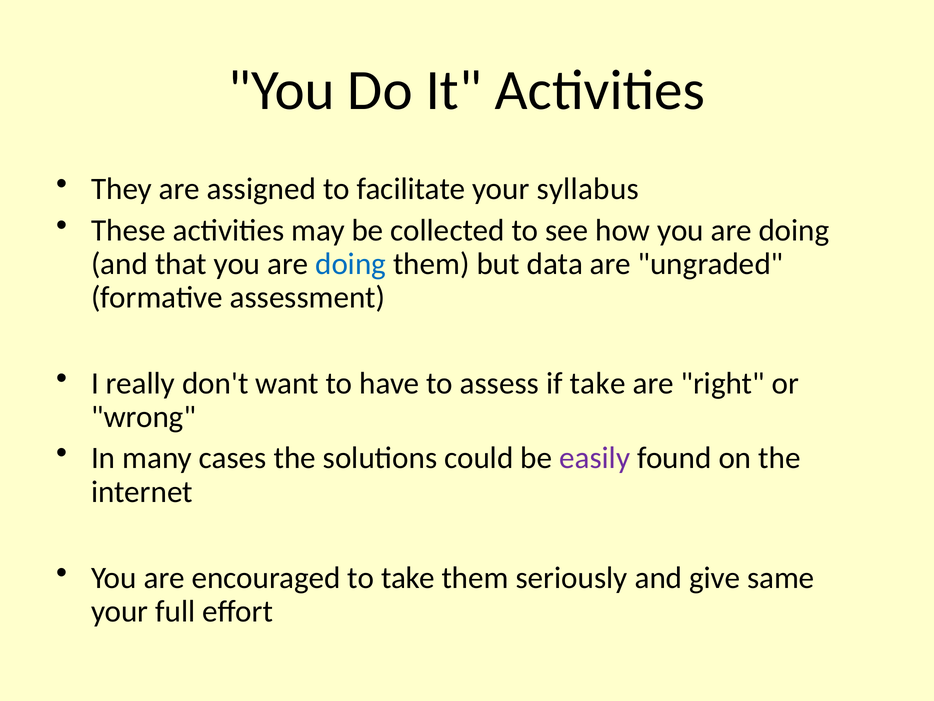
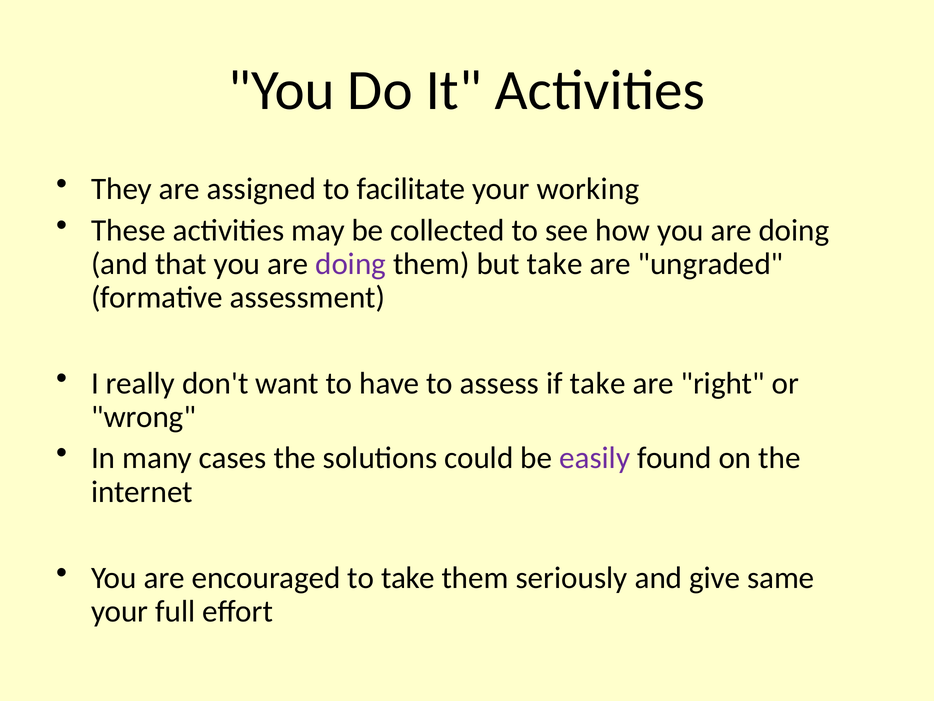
syllabus: syllabus -> working (588, 189)
doing colour: blue -> purple (351, 264)
but data: data -> take (555, 264)
